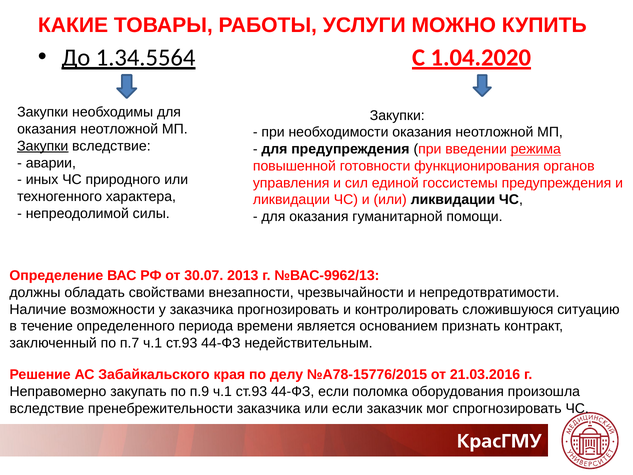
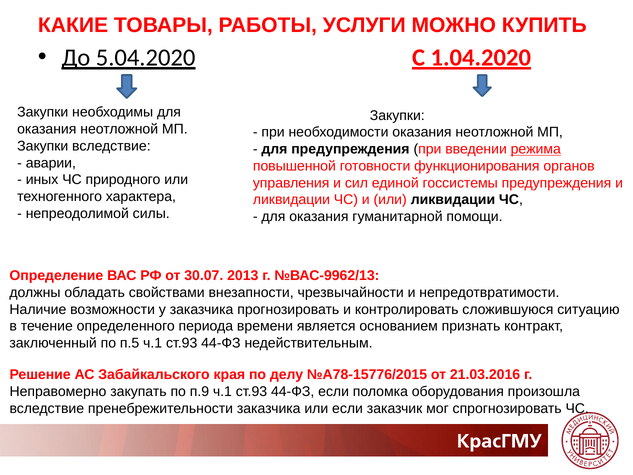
1.34.5564: 1.34.5564 -> 5.04.2020 (146, 58)
Закупки underline: present -> none (43, 146)
п.7: п.7 -> п.5 (130, 343)
